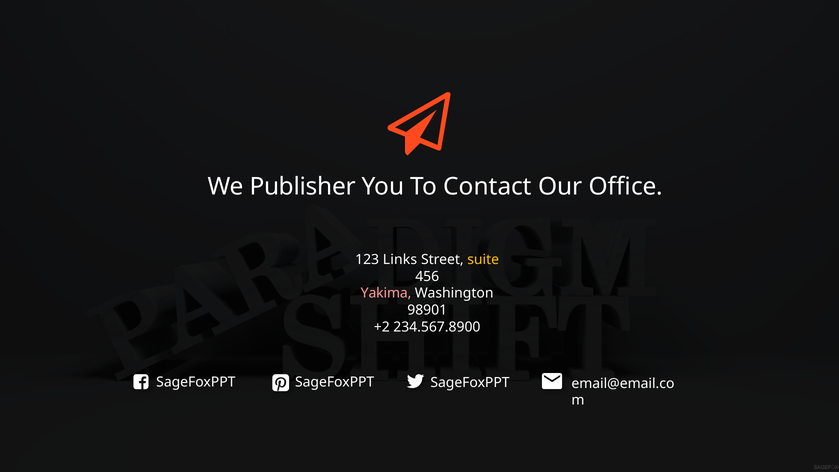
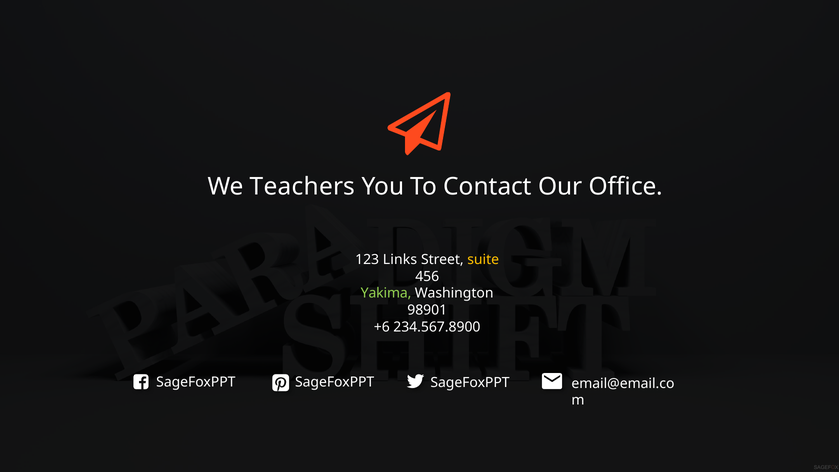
Publisher: Publisher -> Teachers (302, 186)
Yakima colour: pink -> light green (386, 293)
+2: +2 -> +6 (382, 327)
